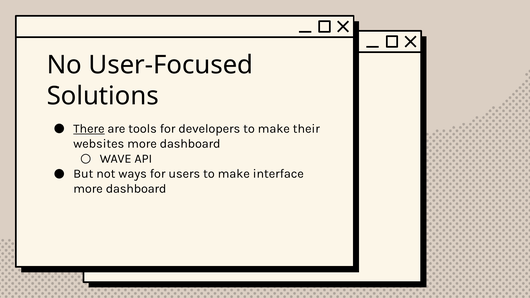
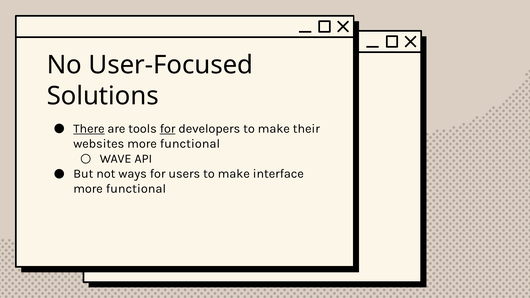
for underline: none -> present (168, 129)
websites more dashboard: dashboard -> functional (190, 144)
dashboard: dashboard -> functional (136, 189)
